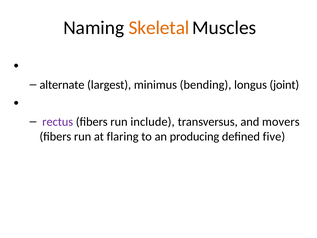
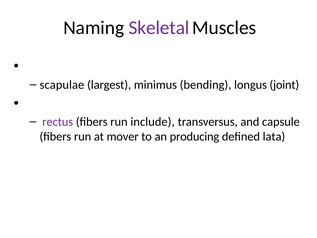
Skeletal colour: orange -> purple (159, 28)
alternate: alternate -> scapulae (62, 85)
movers: movers -> capsule (281, 122)
flaring: flaring -> mover (123, 137)
five: five -> lata (274, 137)
